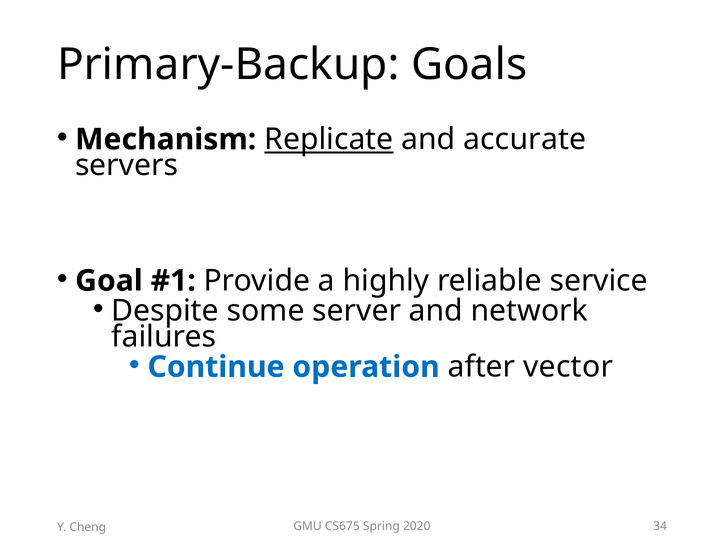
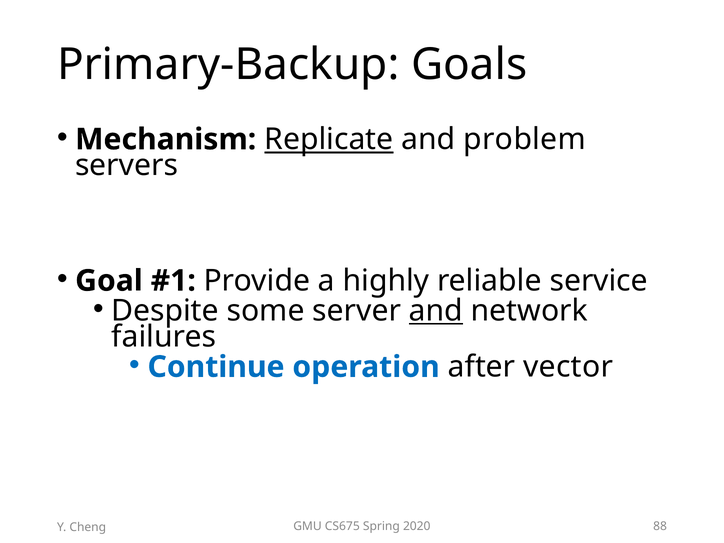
accurate: accurate -> problem (525, 139)
and underline: none -> present (436, 311)
34: 34 -> 88 (660, 526)
